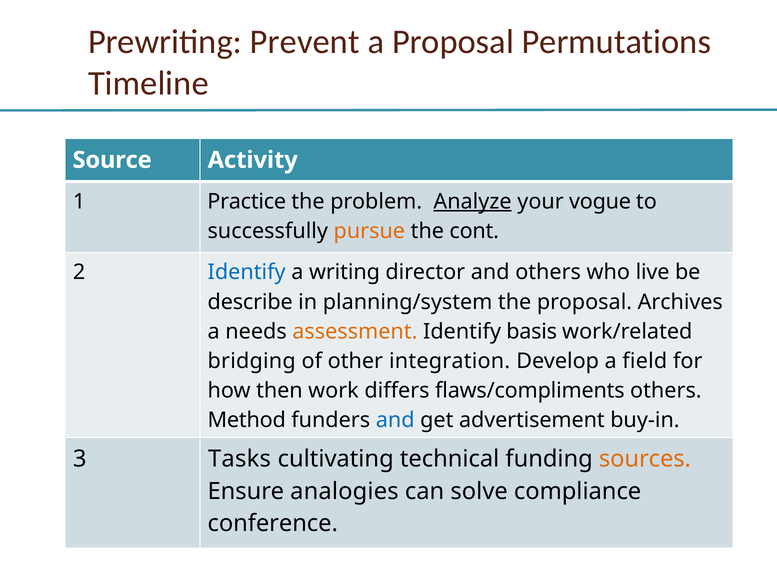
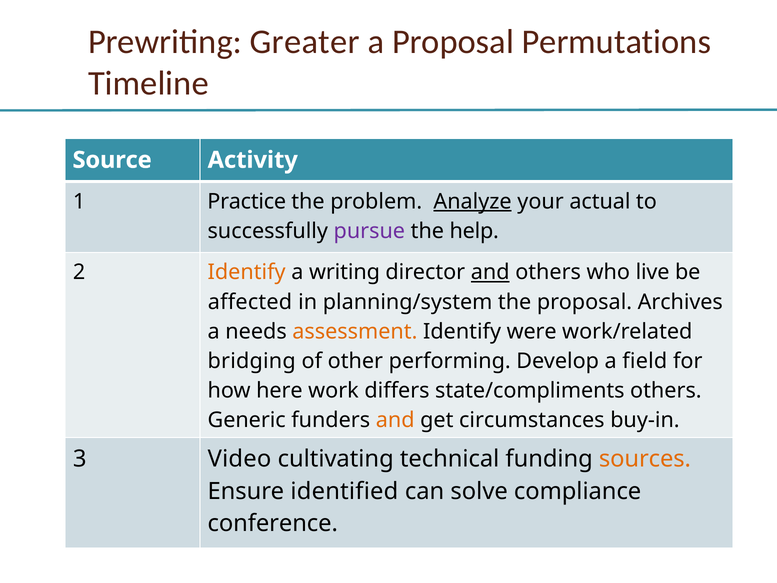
Prevent: Prevent -> Greater (305, 42)
vogue: vogue -> actual (600, 202)
pursue colour: orange -> purple (369, 231)
cont: cont -> help (474, 231)
Identify colour: blue -> orange (247, 272)
and underline: none -> present (490, 272)
describe: describe -> affected (250, 302)
basis: basis -> were (532, 331)
integration: integration -> performing (450, 361)
then: then -> here (279, 390)
flaws/compliments: flaws/compliments -> state/compliments (530, 390)
Method: Method -> Generic (247, 420)
and colour: blue -> orange (395, 420)
advertisement: advertisement -> circumstances (532, 420)
Tasks: Tasks -> Video (239, 459)
analogies: analogies -> identified (344, 491)
